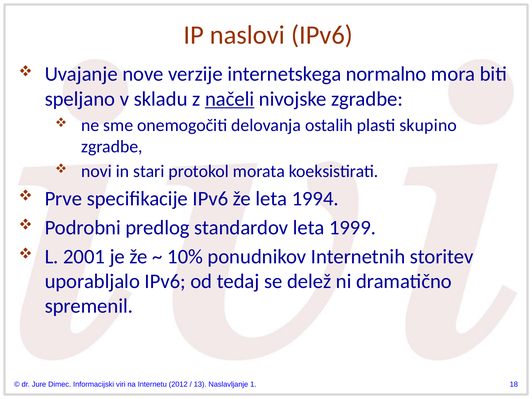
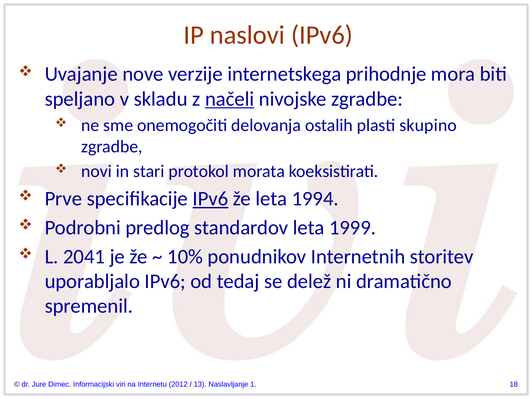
normalno: normalno -> prihodnje (386, 74)
IPv6 underline: none -> present (210, 199)
2001: 2001 -> 2041 (84, 257)
